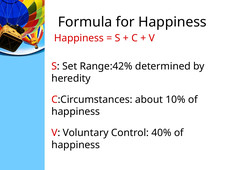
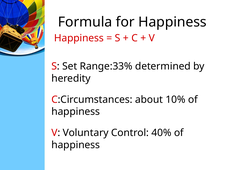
Range:42%: Range:42% -> Range:33% (106, 66)
